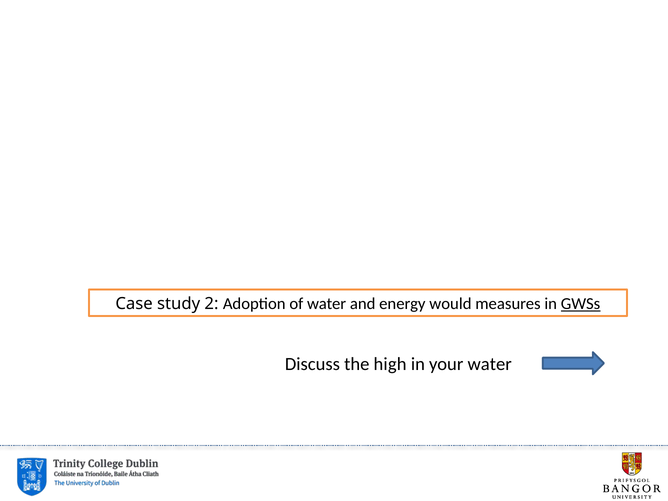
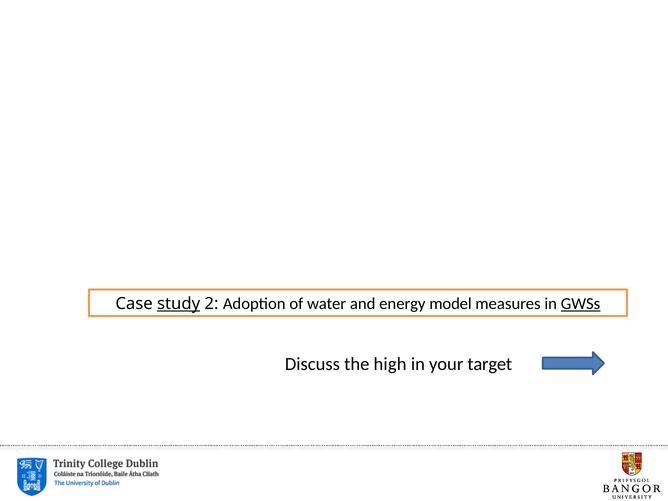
study underline: none -> present (179, 304)
would: would -> model (451, 304)
your water: water -> target (490, 364)
